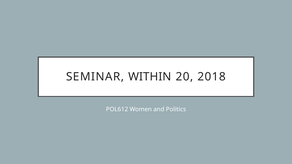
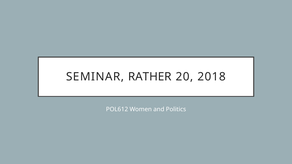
WITHIN: WITHIN -> RATHER (150, 77)
